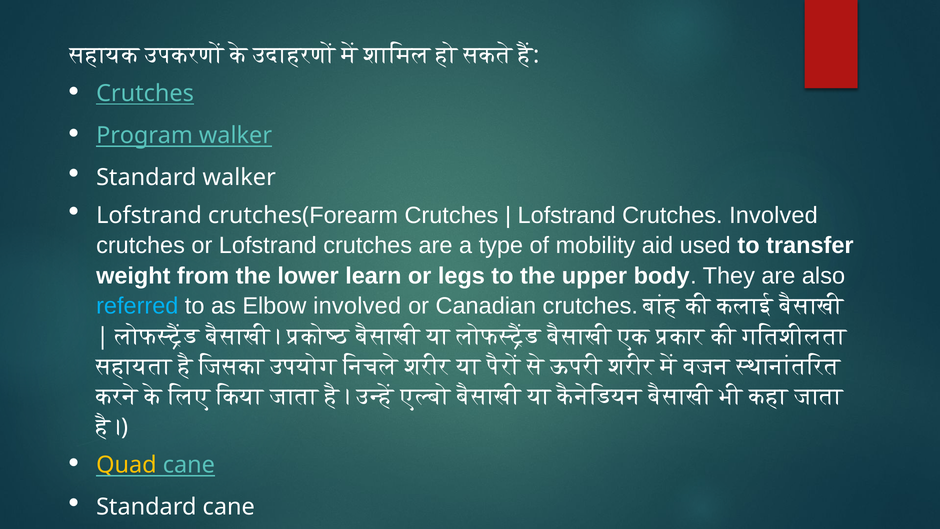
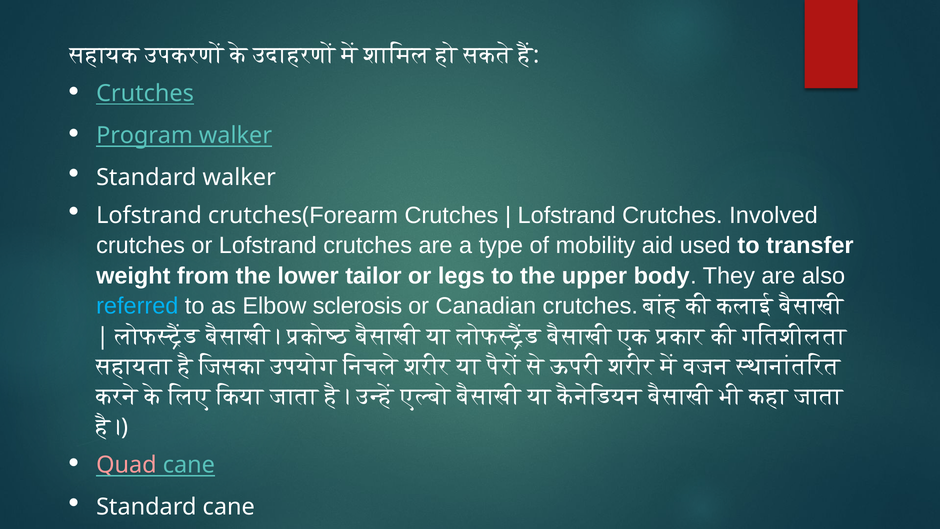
learn: learn -> tailor (373, 276)
Elbow involved: involved -> sclerosis (357, 306)
Quad colour: yellow -> pink (126, 465)
